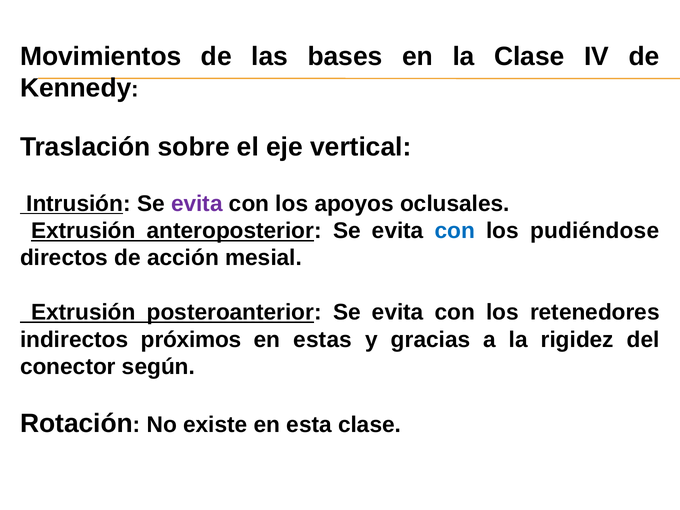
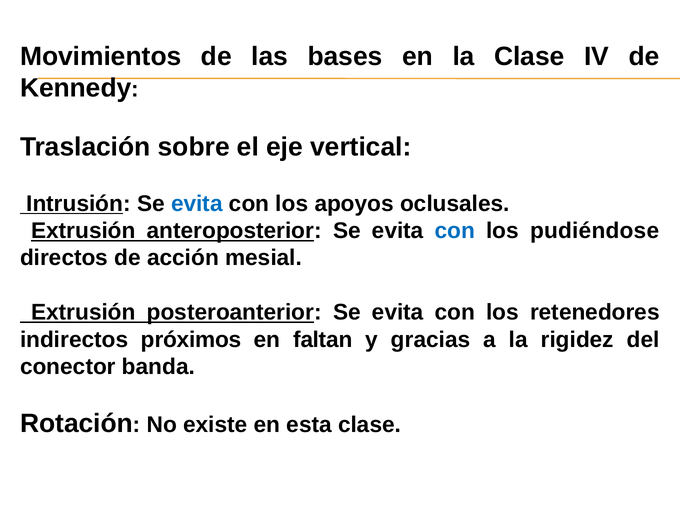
evita colour: purple -> blue (197, 204)
estas: estas -> faltan (323, 340)
según: según -> banda (159, 367)
